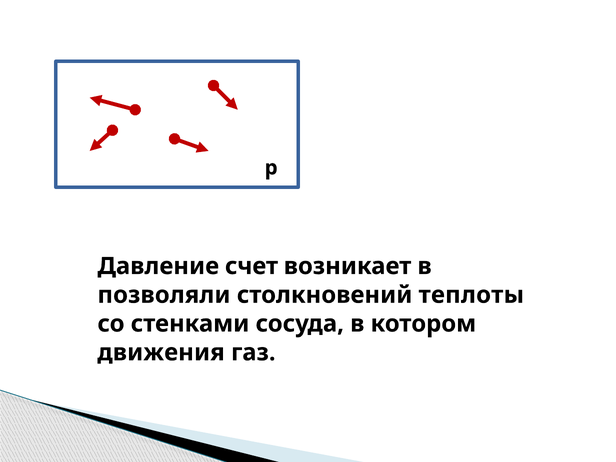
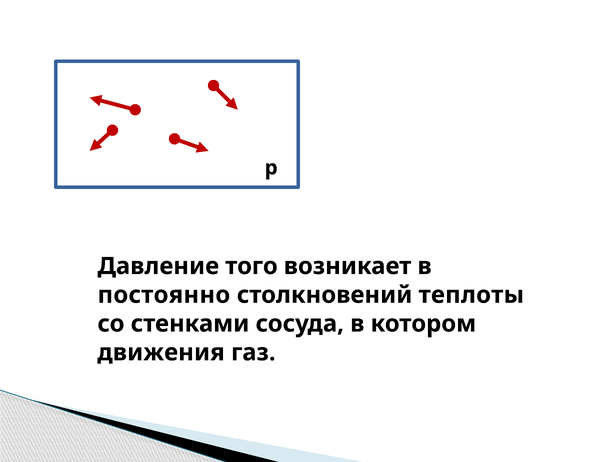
счет: счет -> того (252, 266)
позволяли: позволяли -> постоянно (164, 295)
